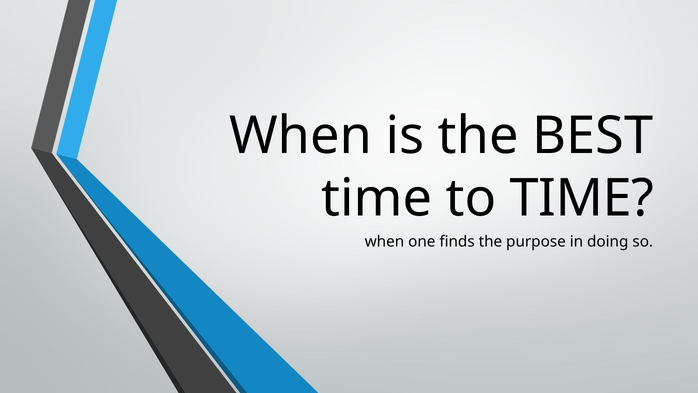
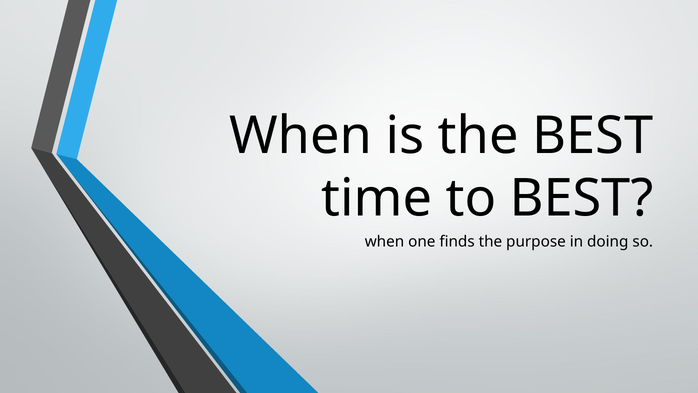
to TIME: TIME -> BEST (582, 198)
